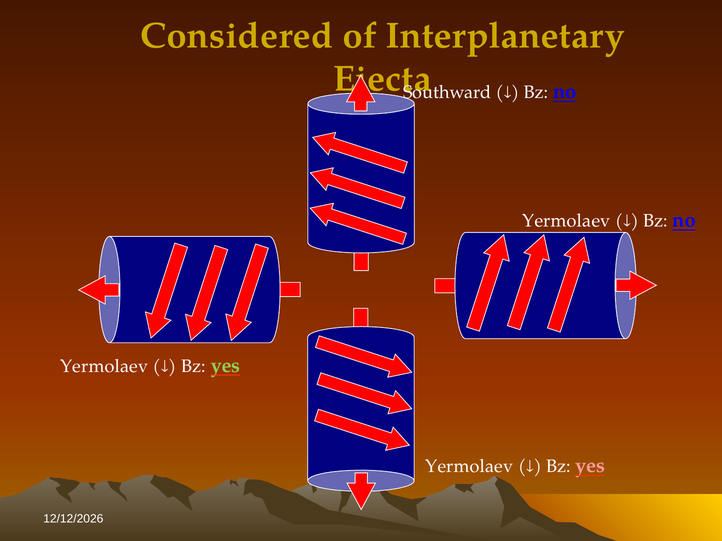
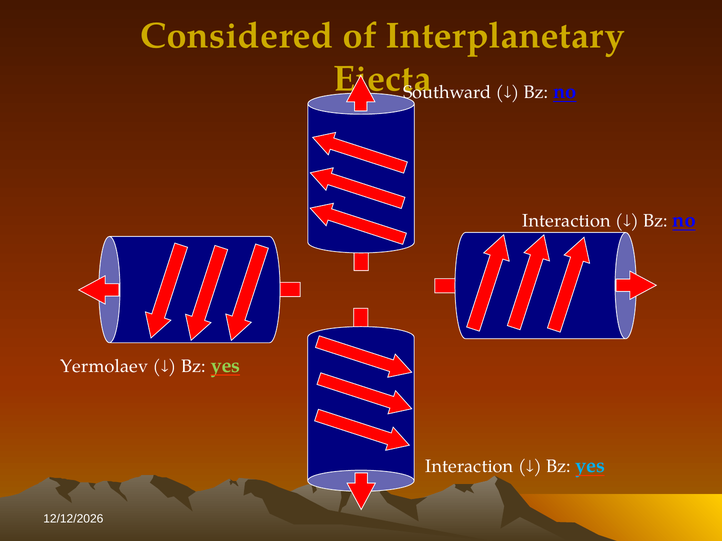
Yermolaev: Yermolaev -> Interaction (567, 221)
Yermolaev: Yermolaev -> Interaction (469, 467)
yes colour: pink -> light blue (590, 466)
